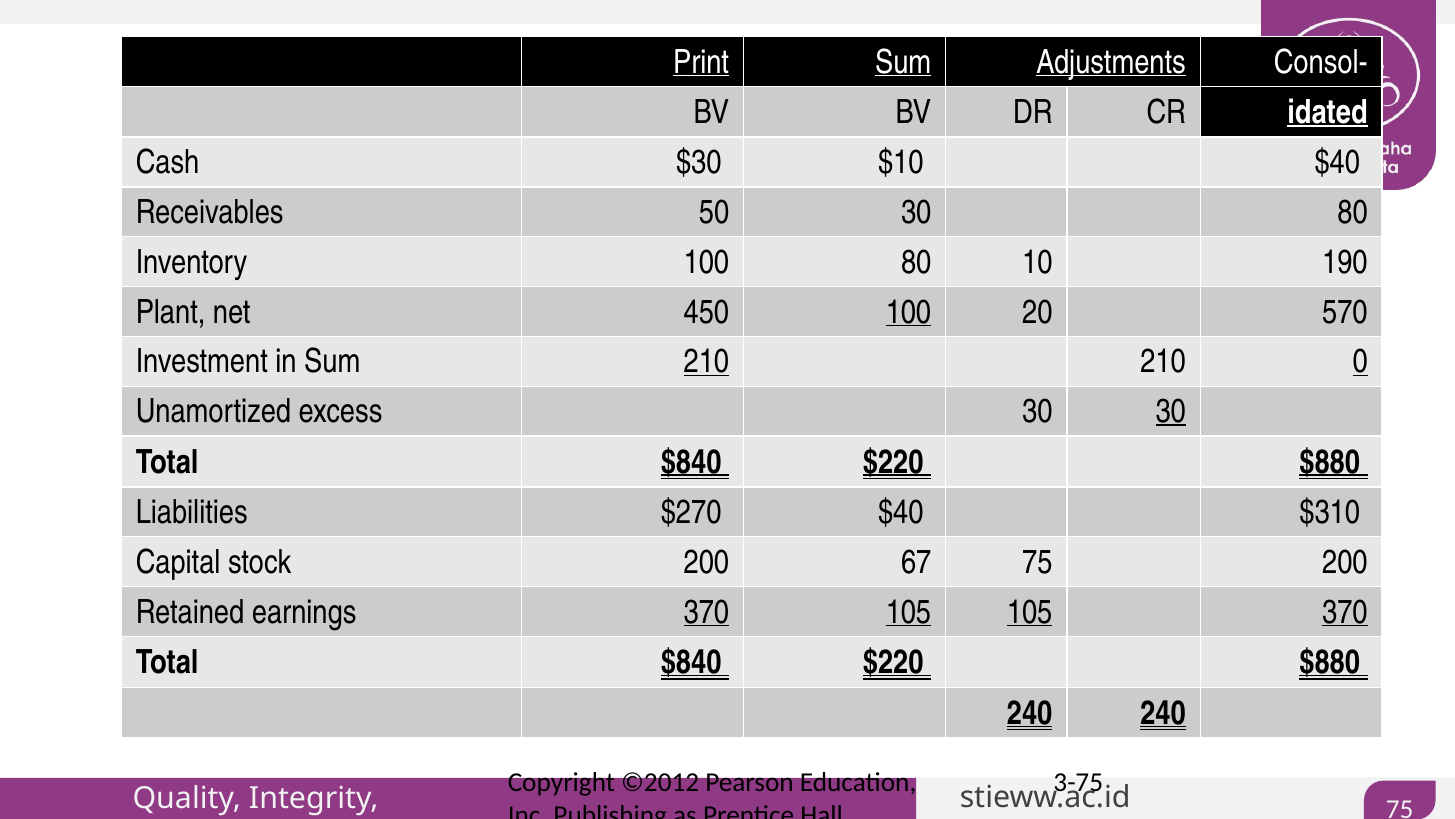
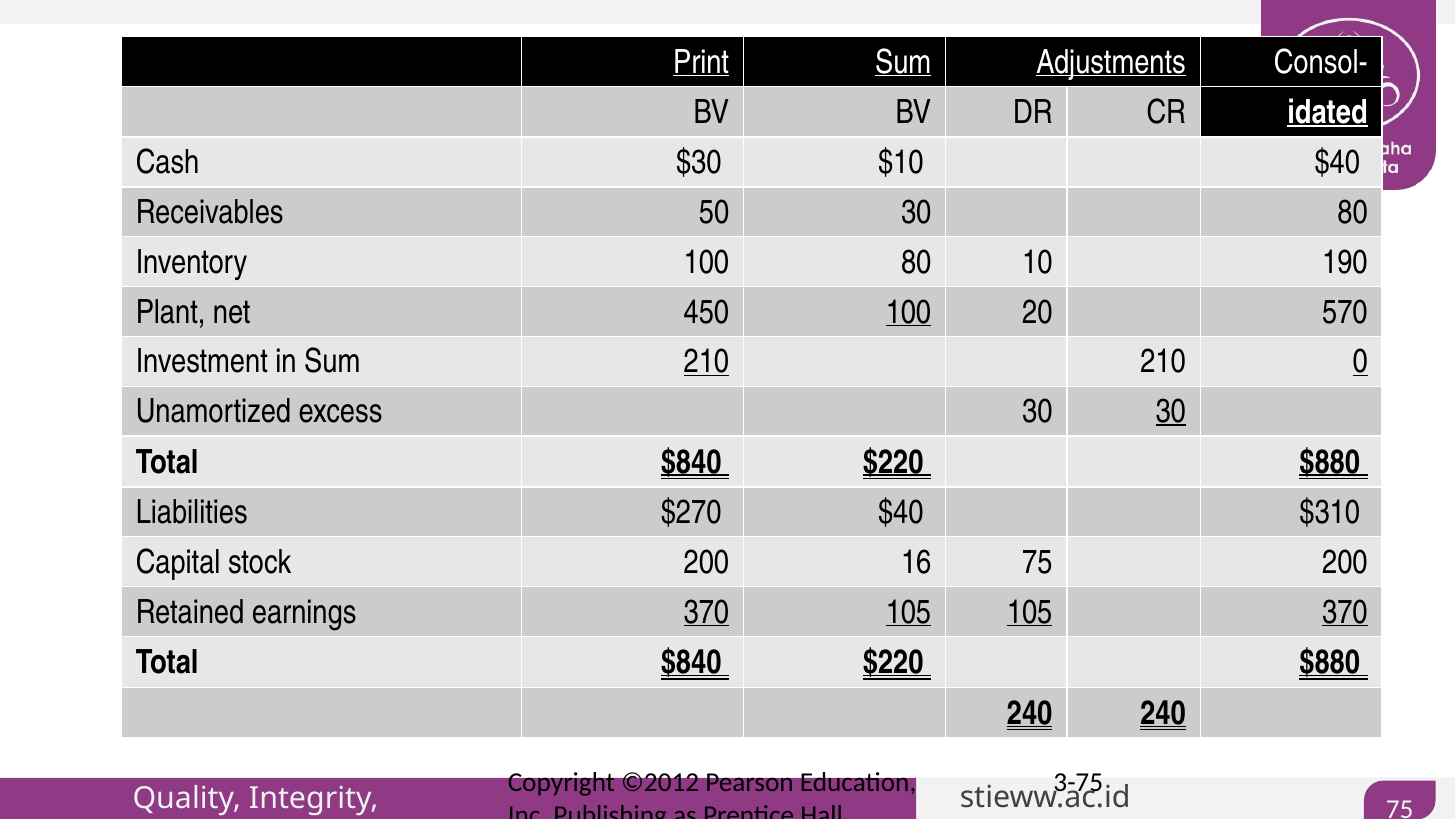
67: 67 -> 16 (916, 562)
